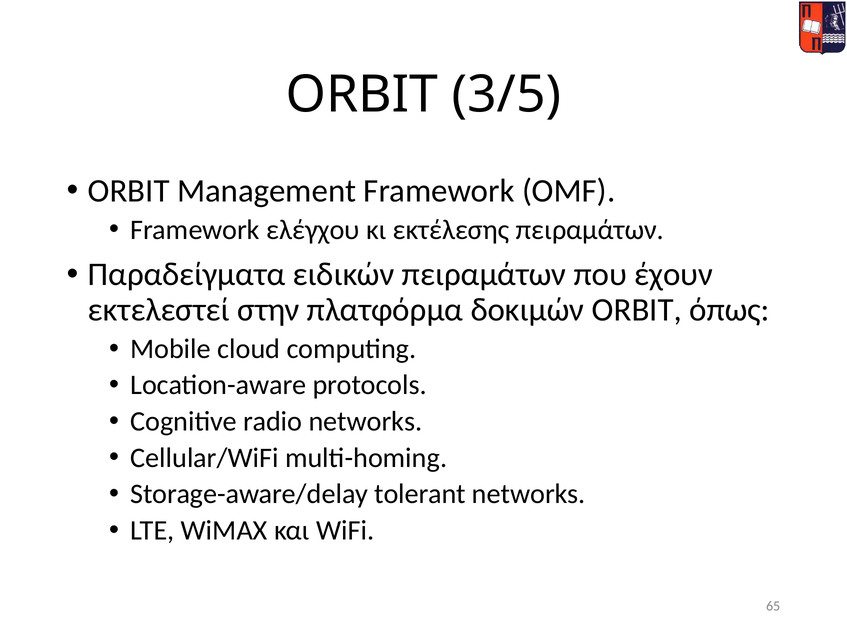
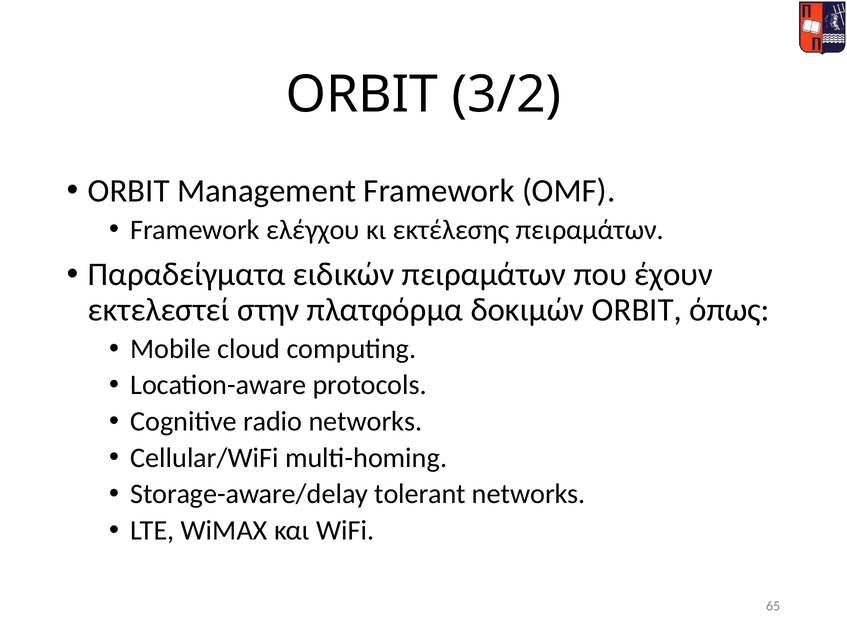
3/5: 3/5 -> 3/2 (506, 95)
